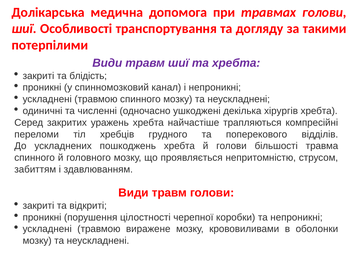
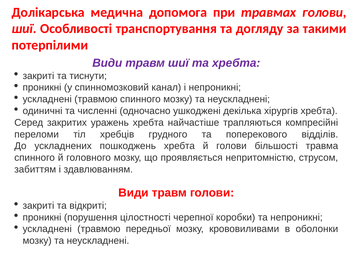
блідість: блідість -> тиснути (88, 76)
виражене: виражене -> передньої (148, 229)
